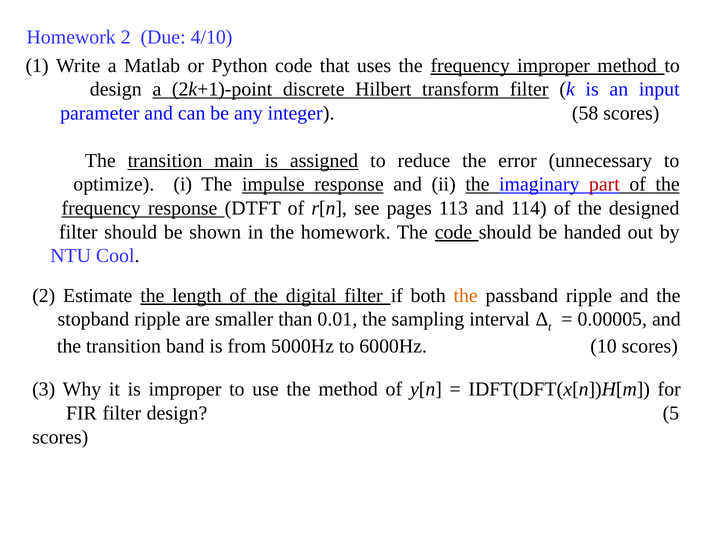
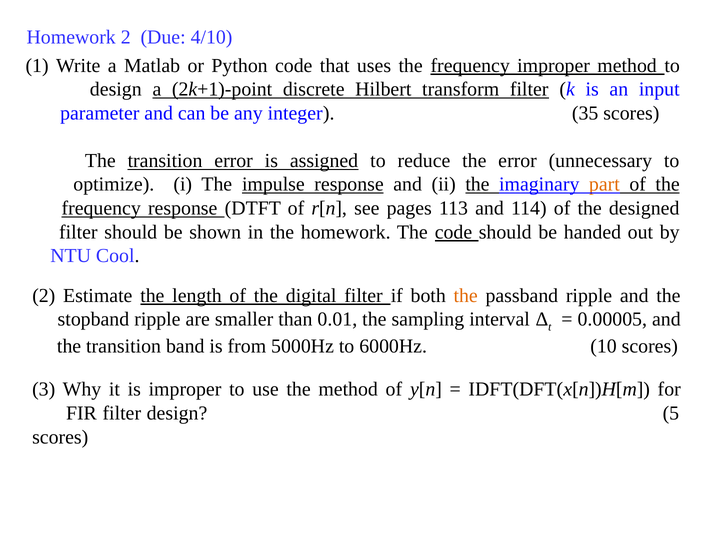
58: 58 -> 35 (585, 113)
transition main: main -> error (234, 161)
part colour: red -> orange (604, 184)
